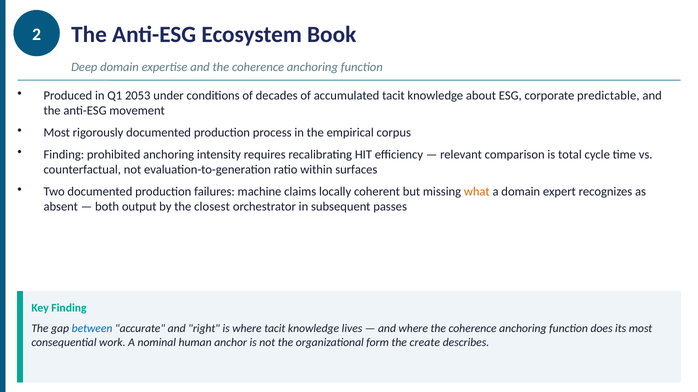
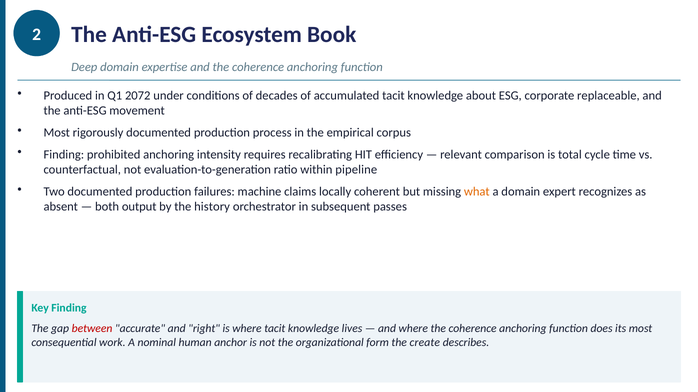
2053: 2053 -> 2072 (138, 96)
predictable: predictable -> replaceable (608, 96)
surfaces: surfaces -> pipeline (356, 170)
closest: closest -> history (212, 207)
between colour: blue -> red (92, 329)
